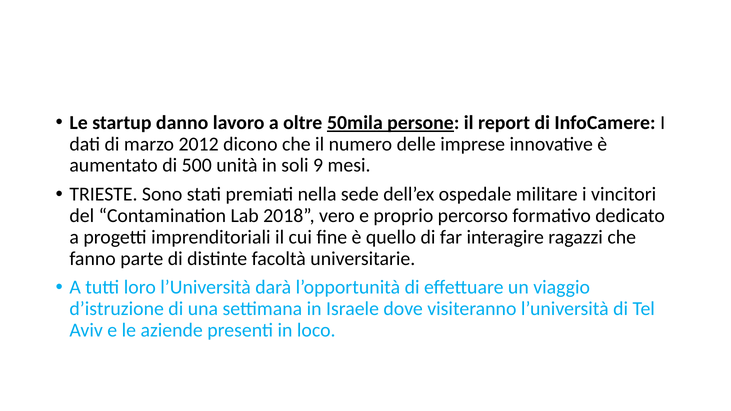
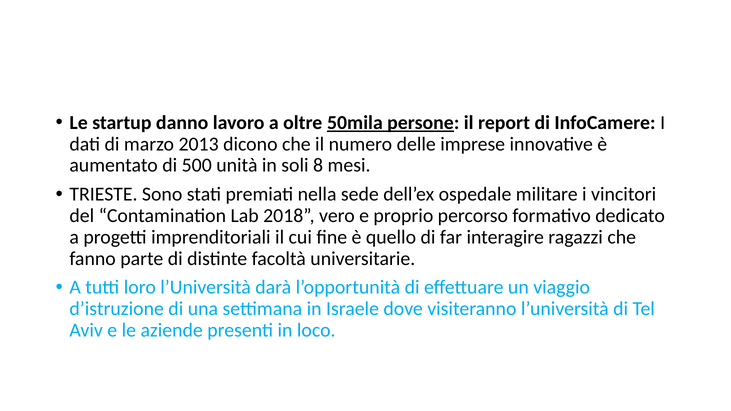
2012: 2012 -> 2013 (199, 144)
9: 9 -> 8 (318, 165)
